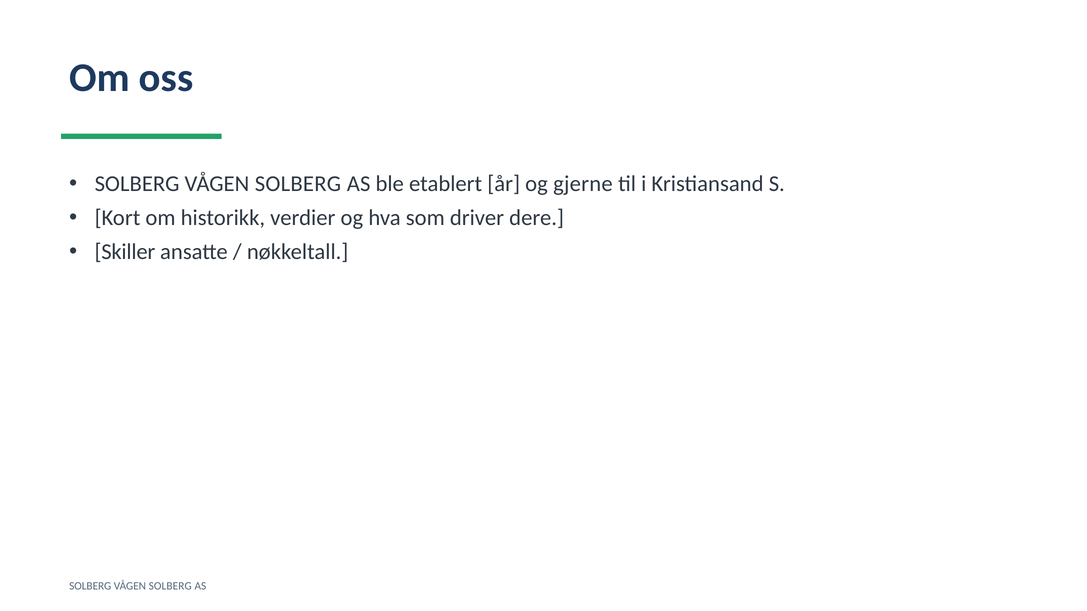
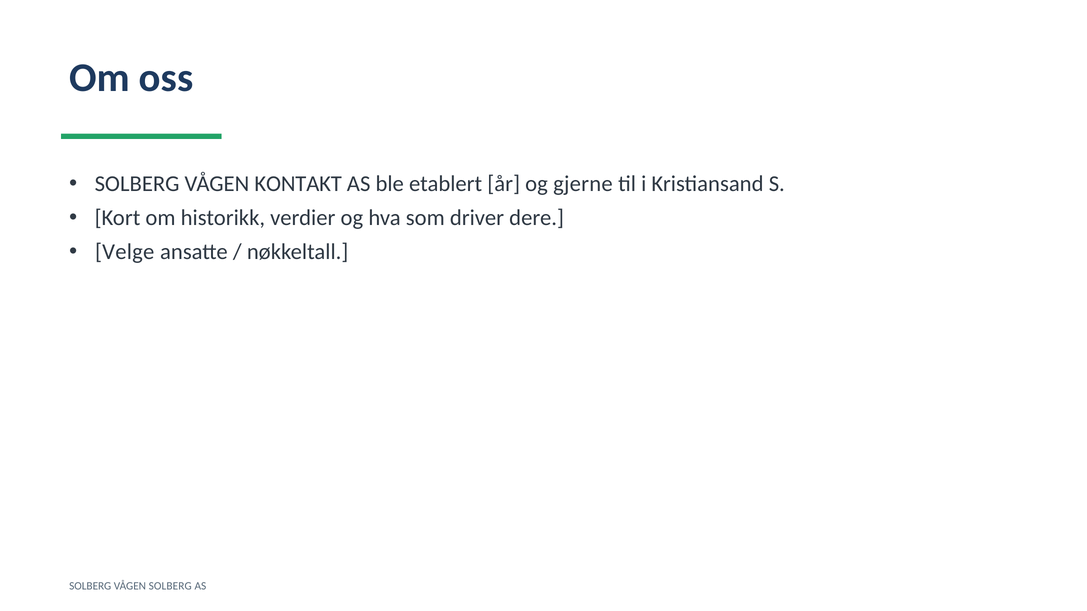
SOLBERG: SOLBERG -> KONTAKT (298, 184)
Skiller: Skiller -> Velge (125, 252)
